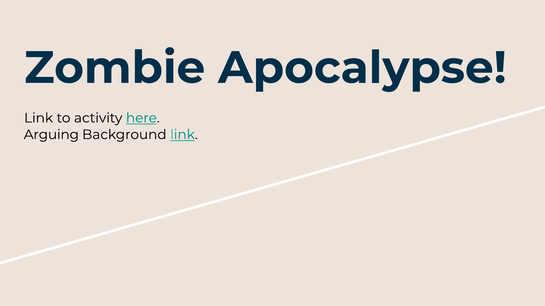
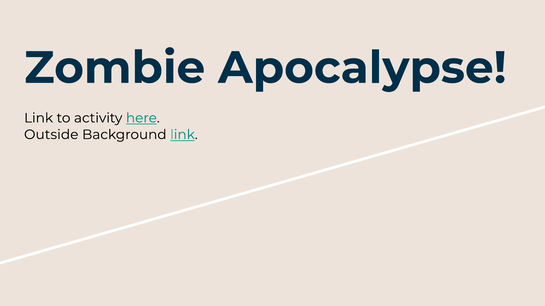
Arguing: Arguing -> Outside (51, 135)
